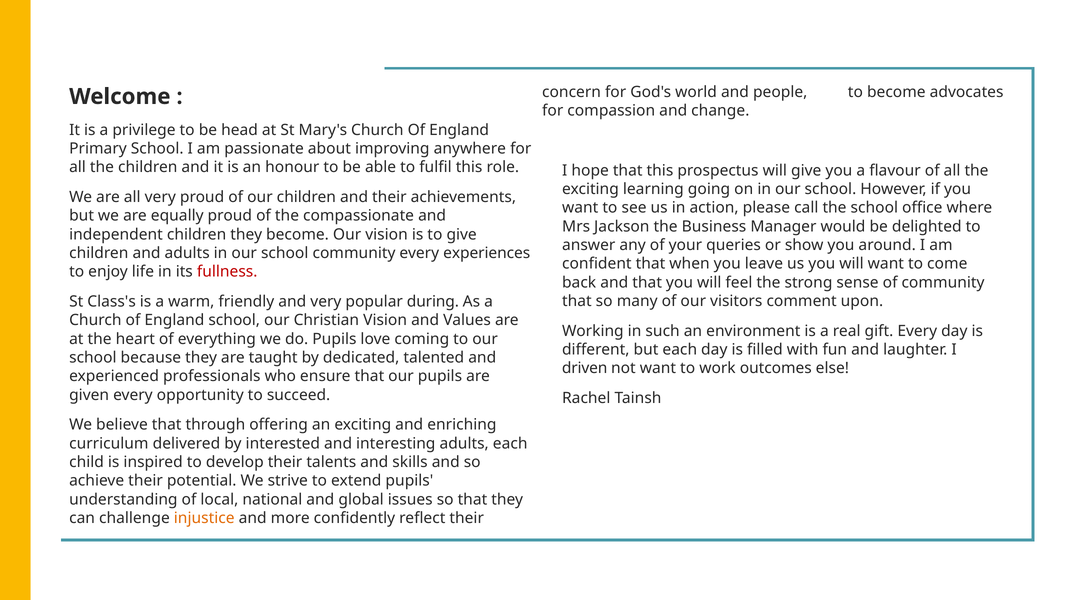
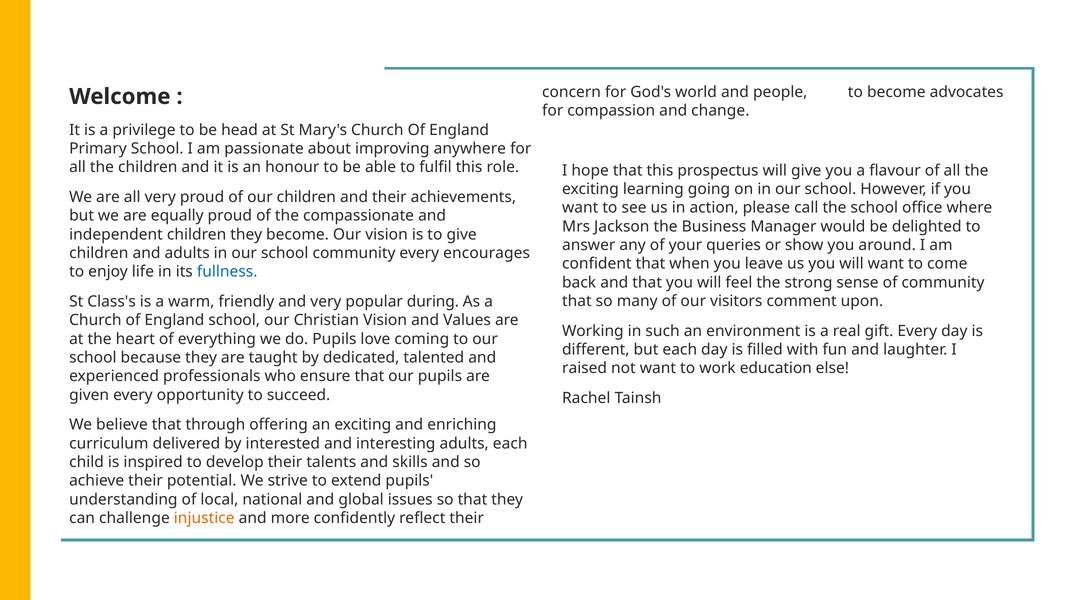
experiences: experiences -> encourages (487, 253)
fullness colour: red -> blue (227, 272)
driven: driven -> raised (585, 368)
outcomes: outcomes -> education (776, 368)
